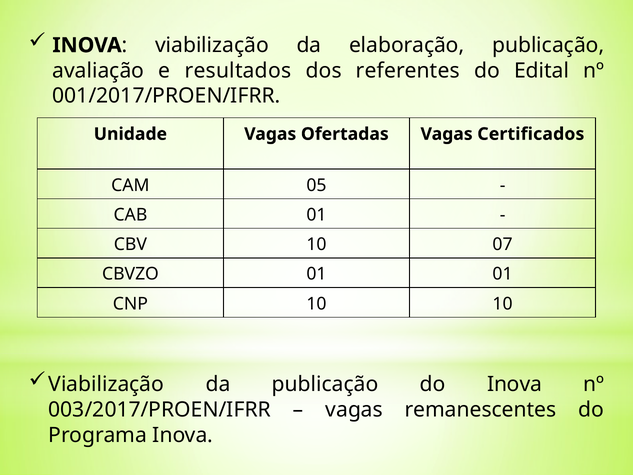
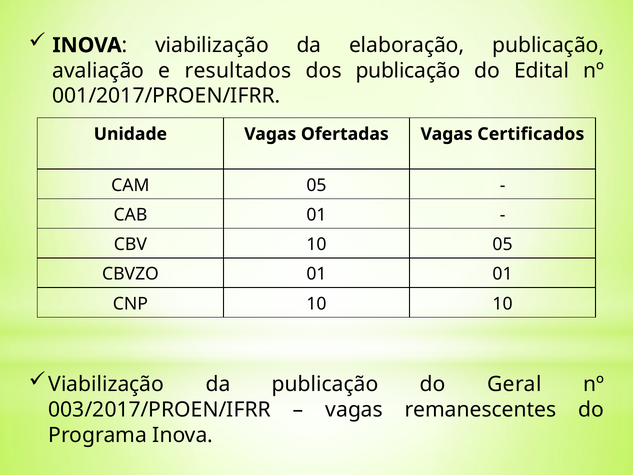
dos referentes: referentes -> publicação (408, 71)
10 07: 07 -> 05 (503, 244)
do Inova: Inova -> Geral (514, 384)
